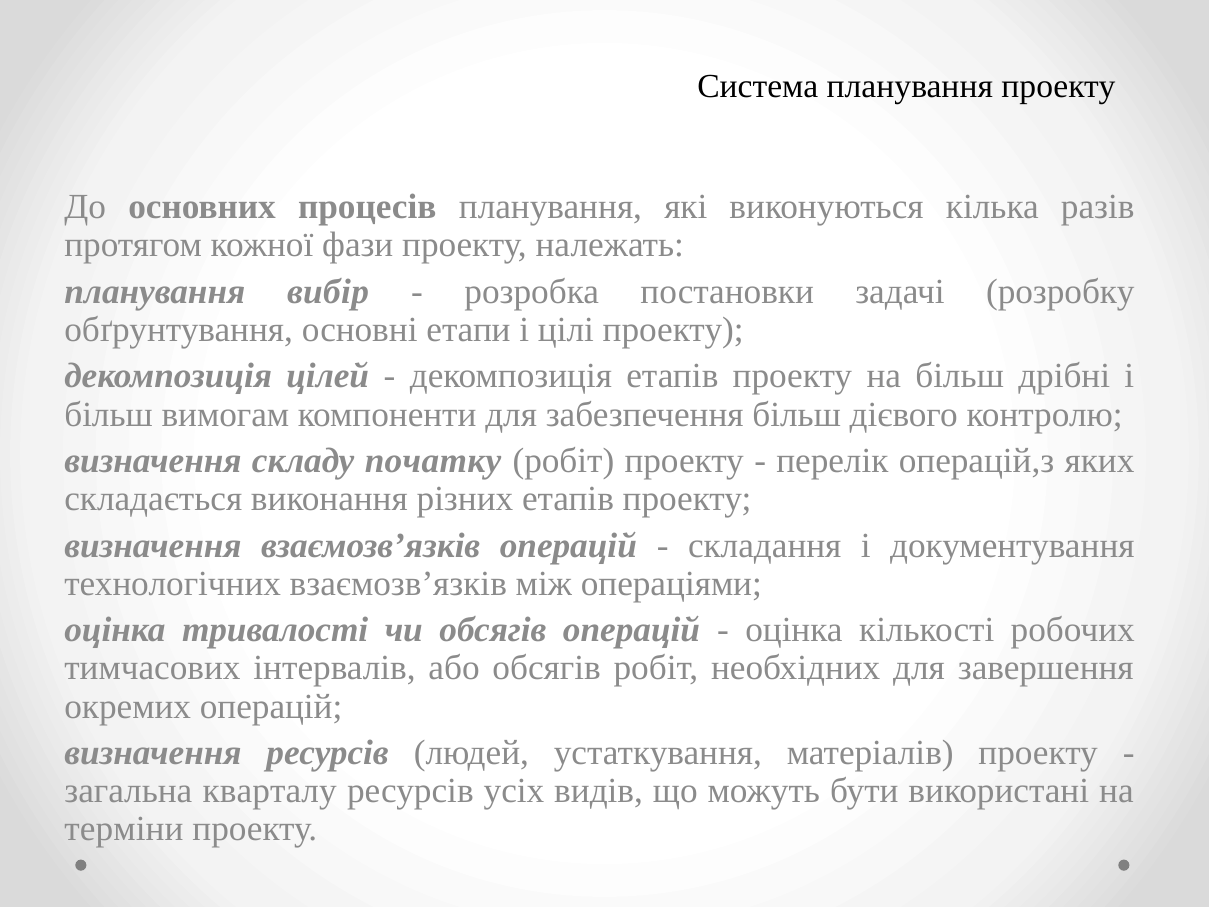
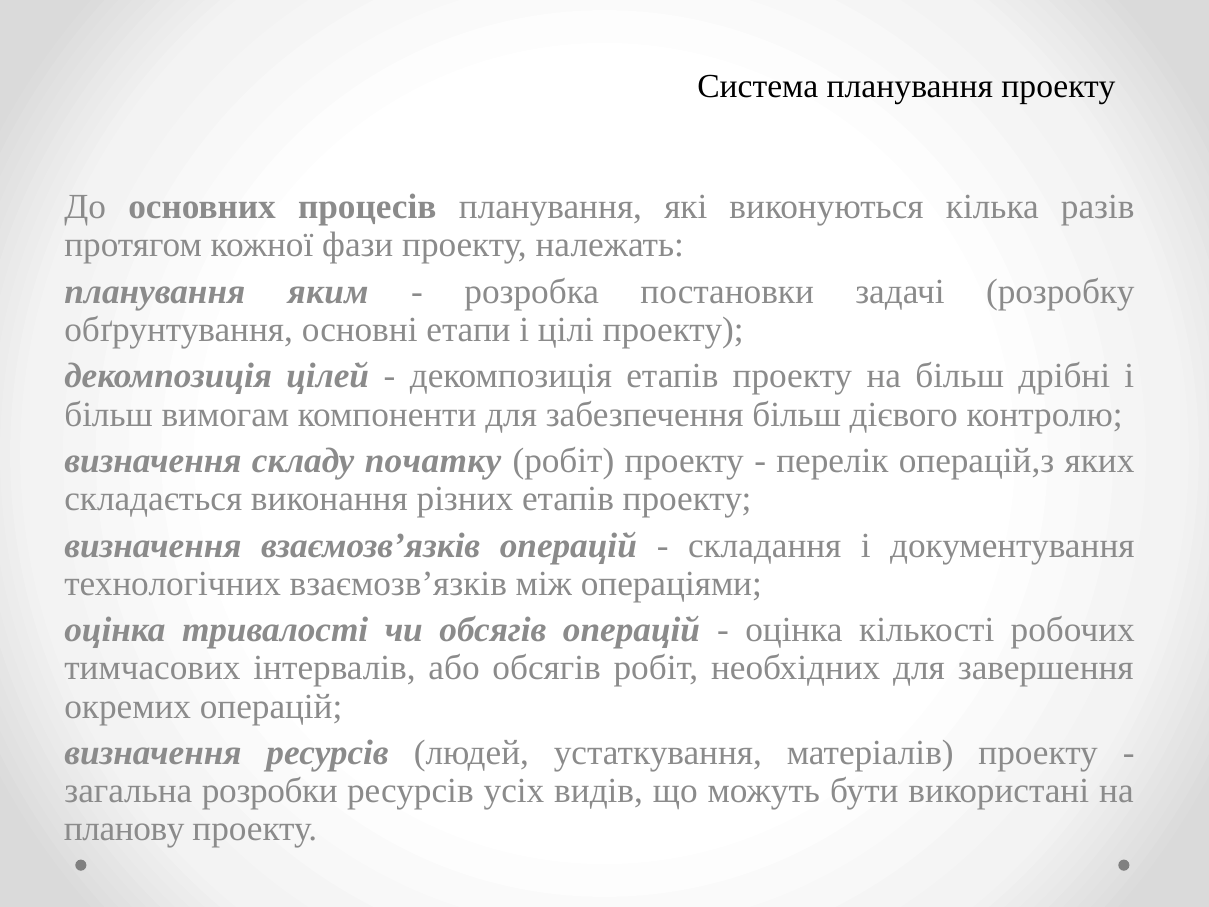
вибір: вибір -> яким (328, 292)
кварталу: кварталу -> розробки (270, 791)
терміни: терміни -> планову (124, 829)
